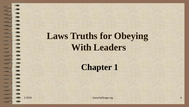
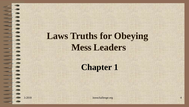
With: With -> Mess (81, 47)
